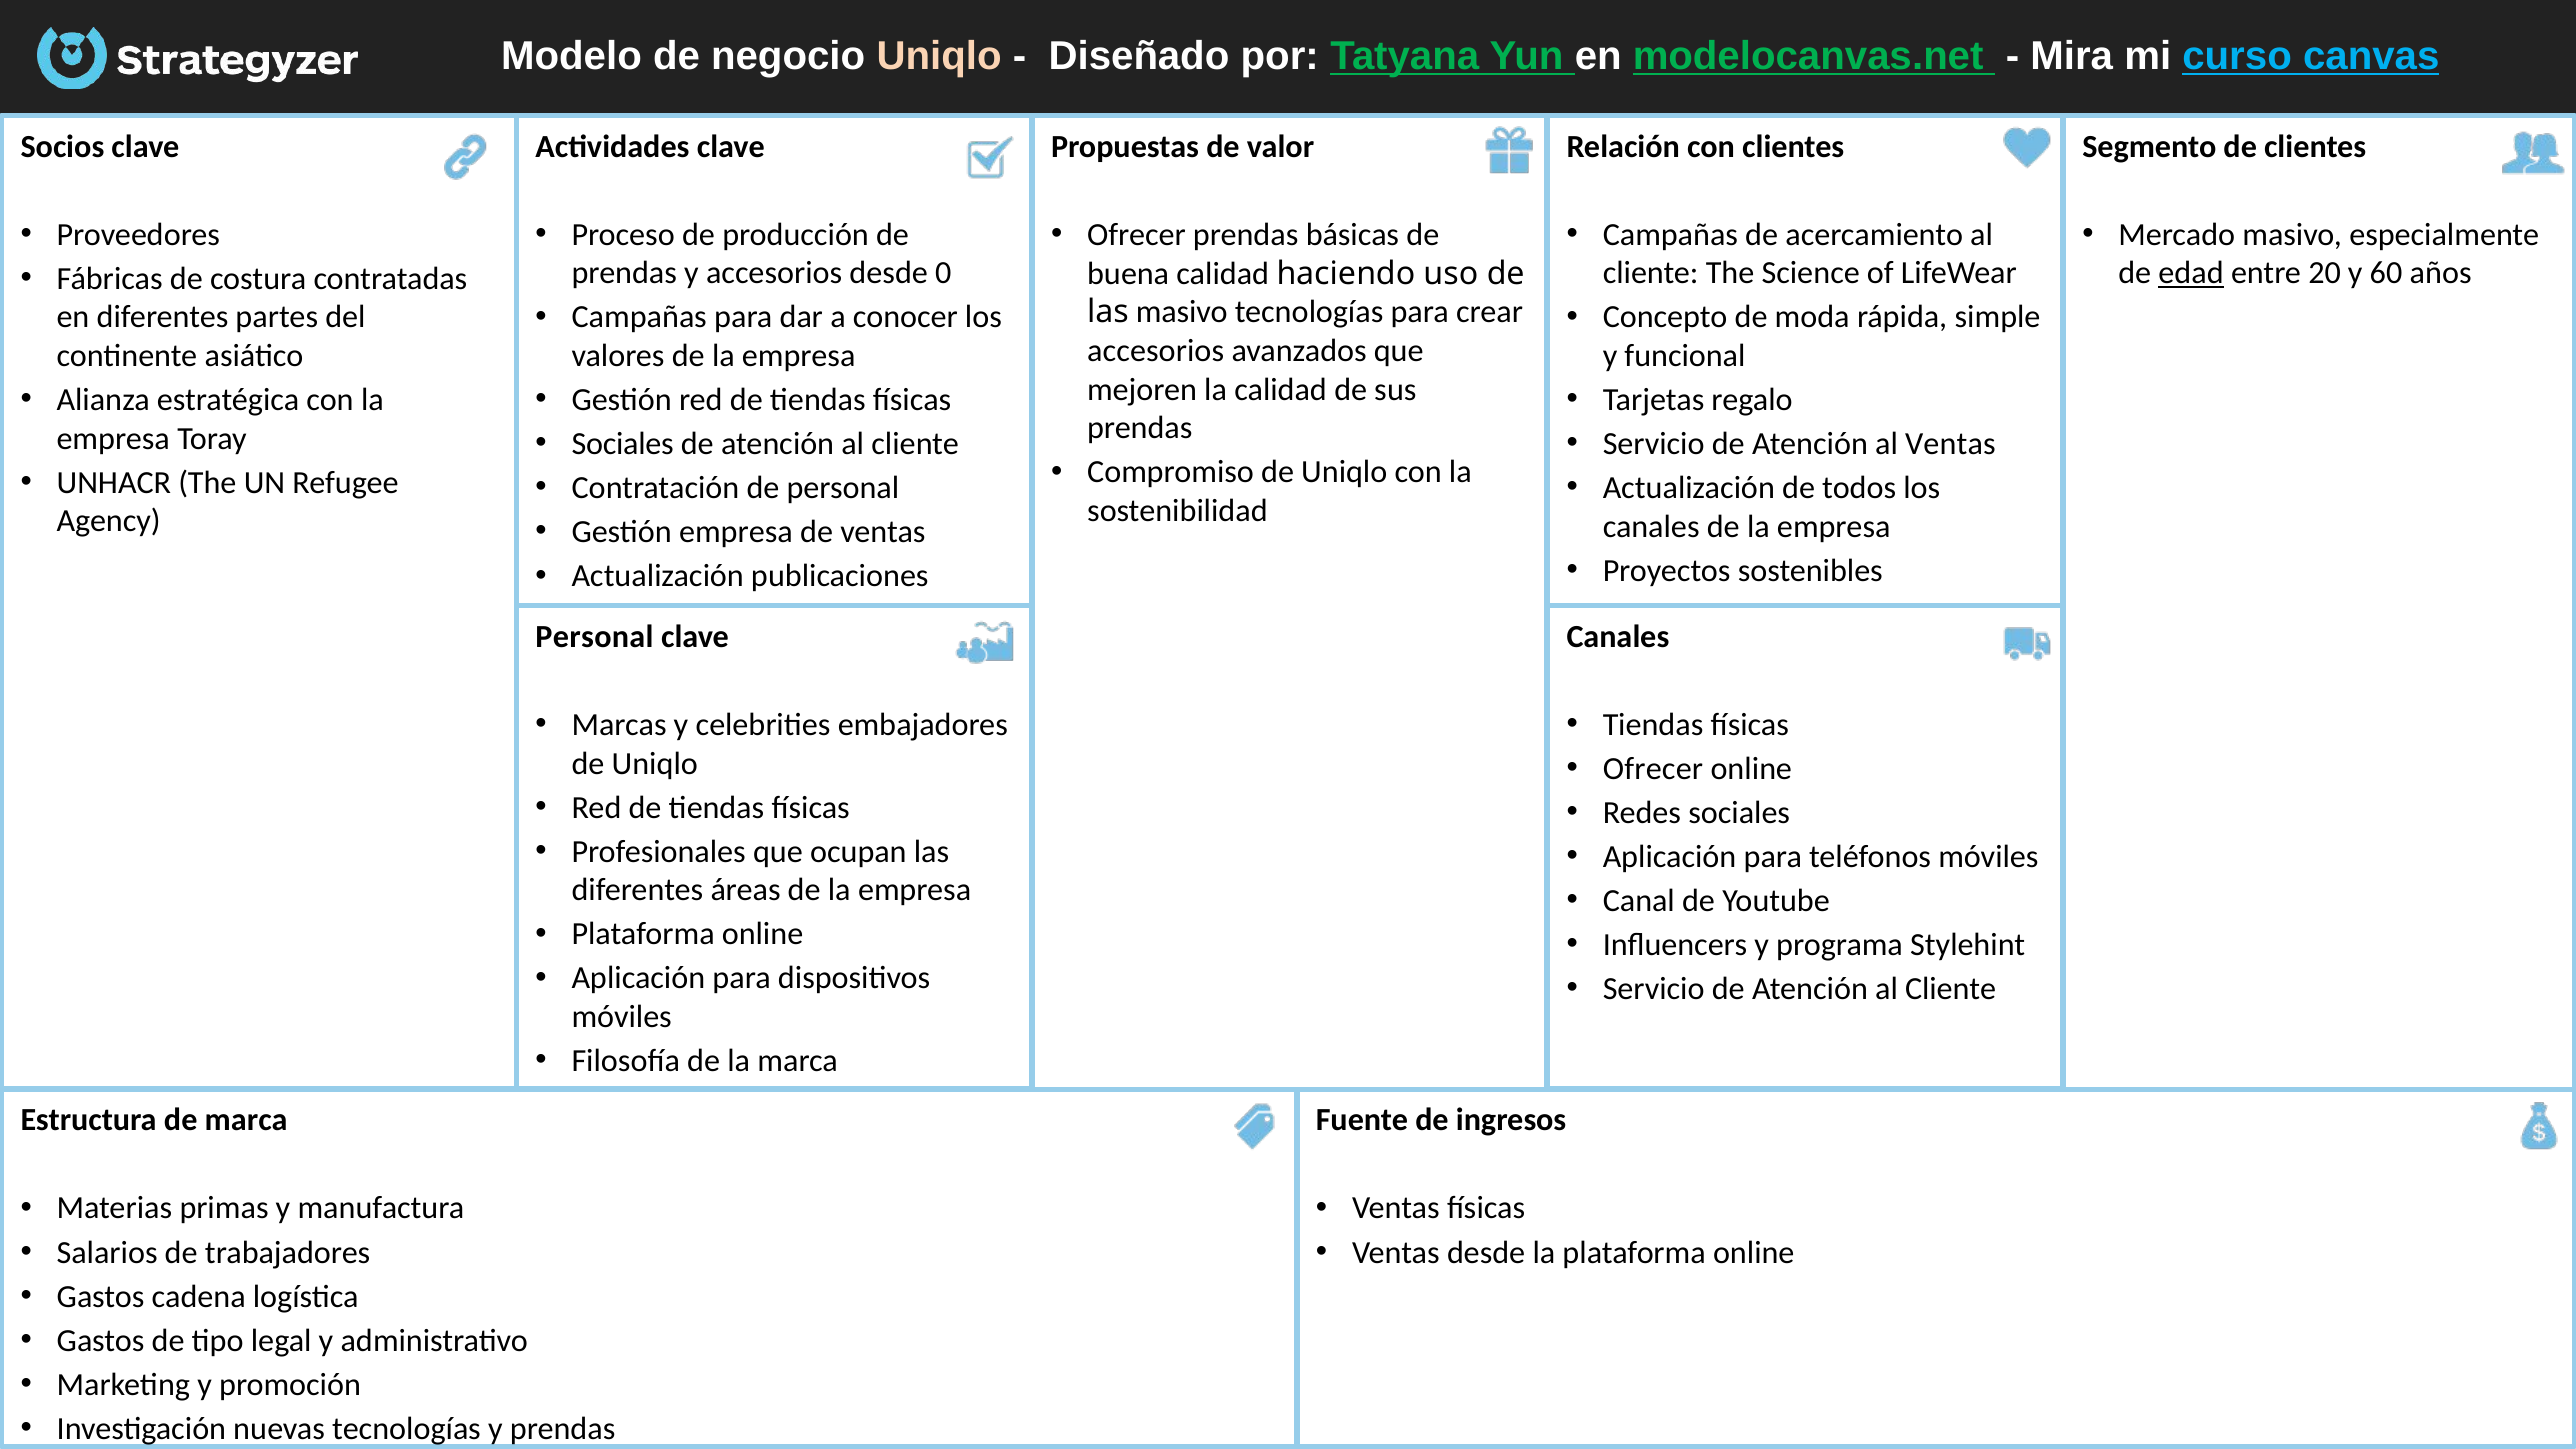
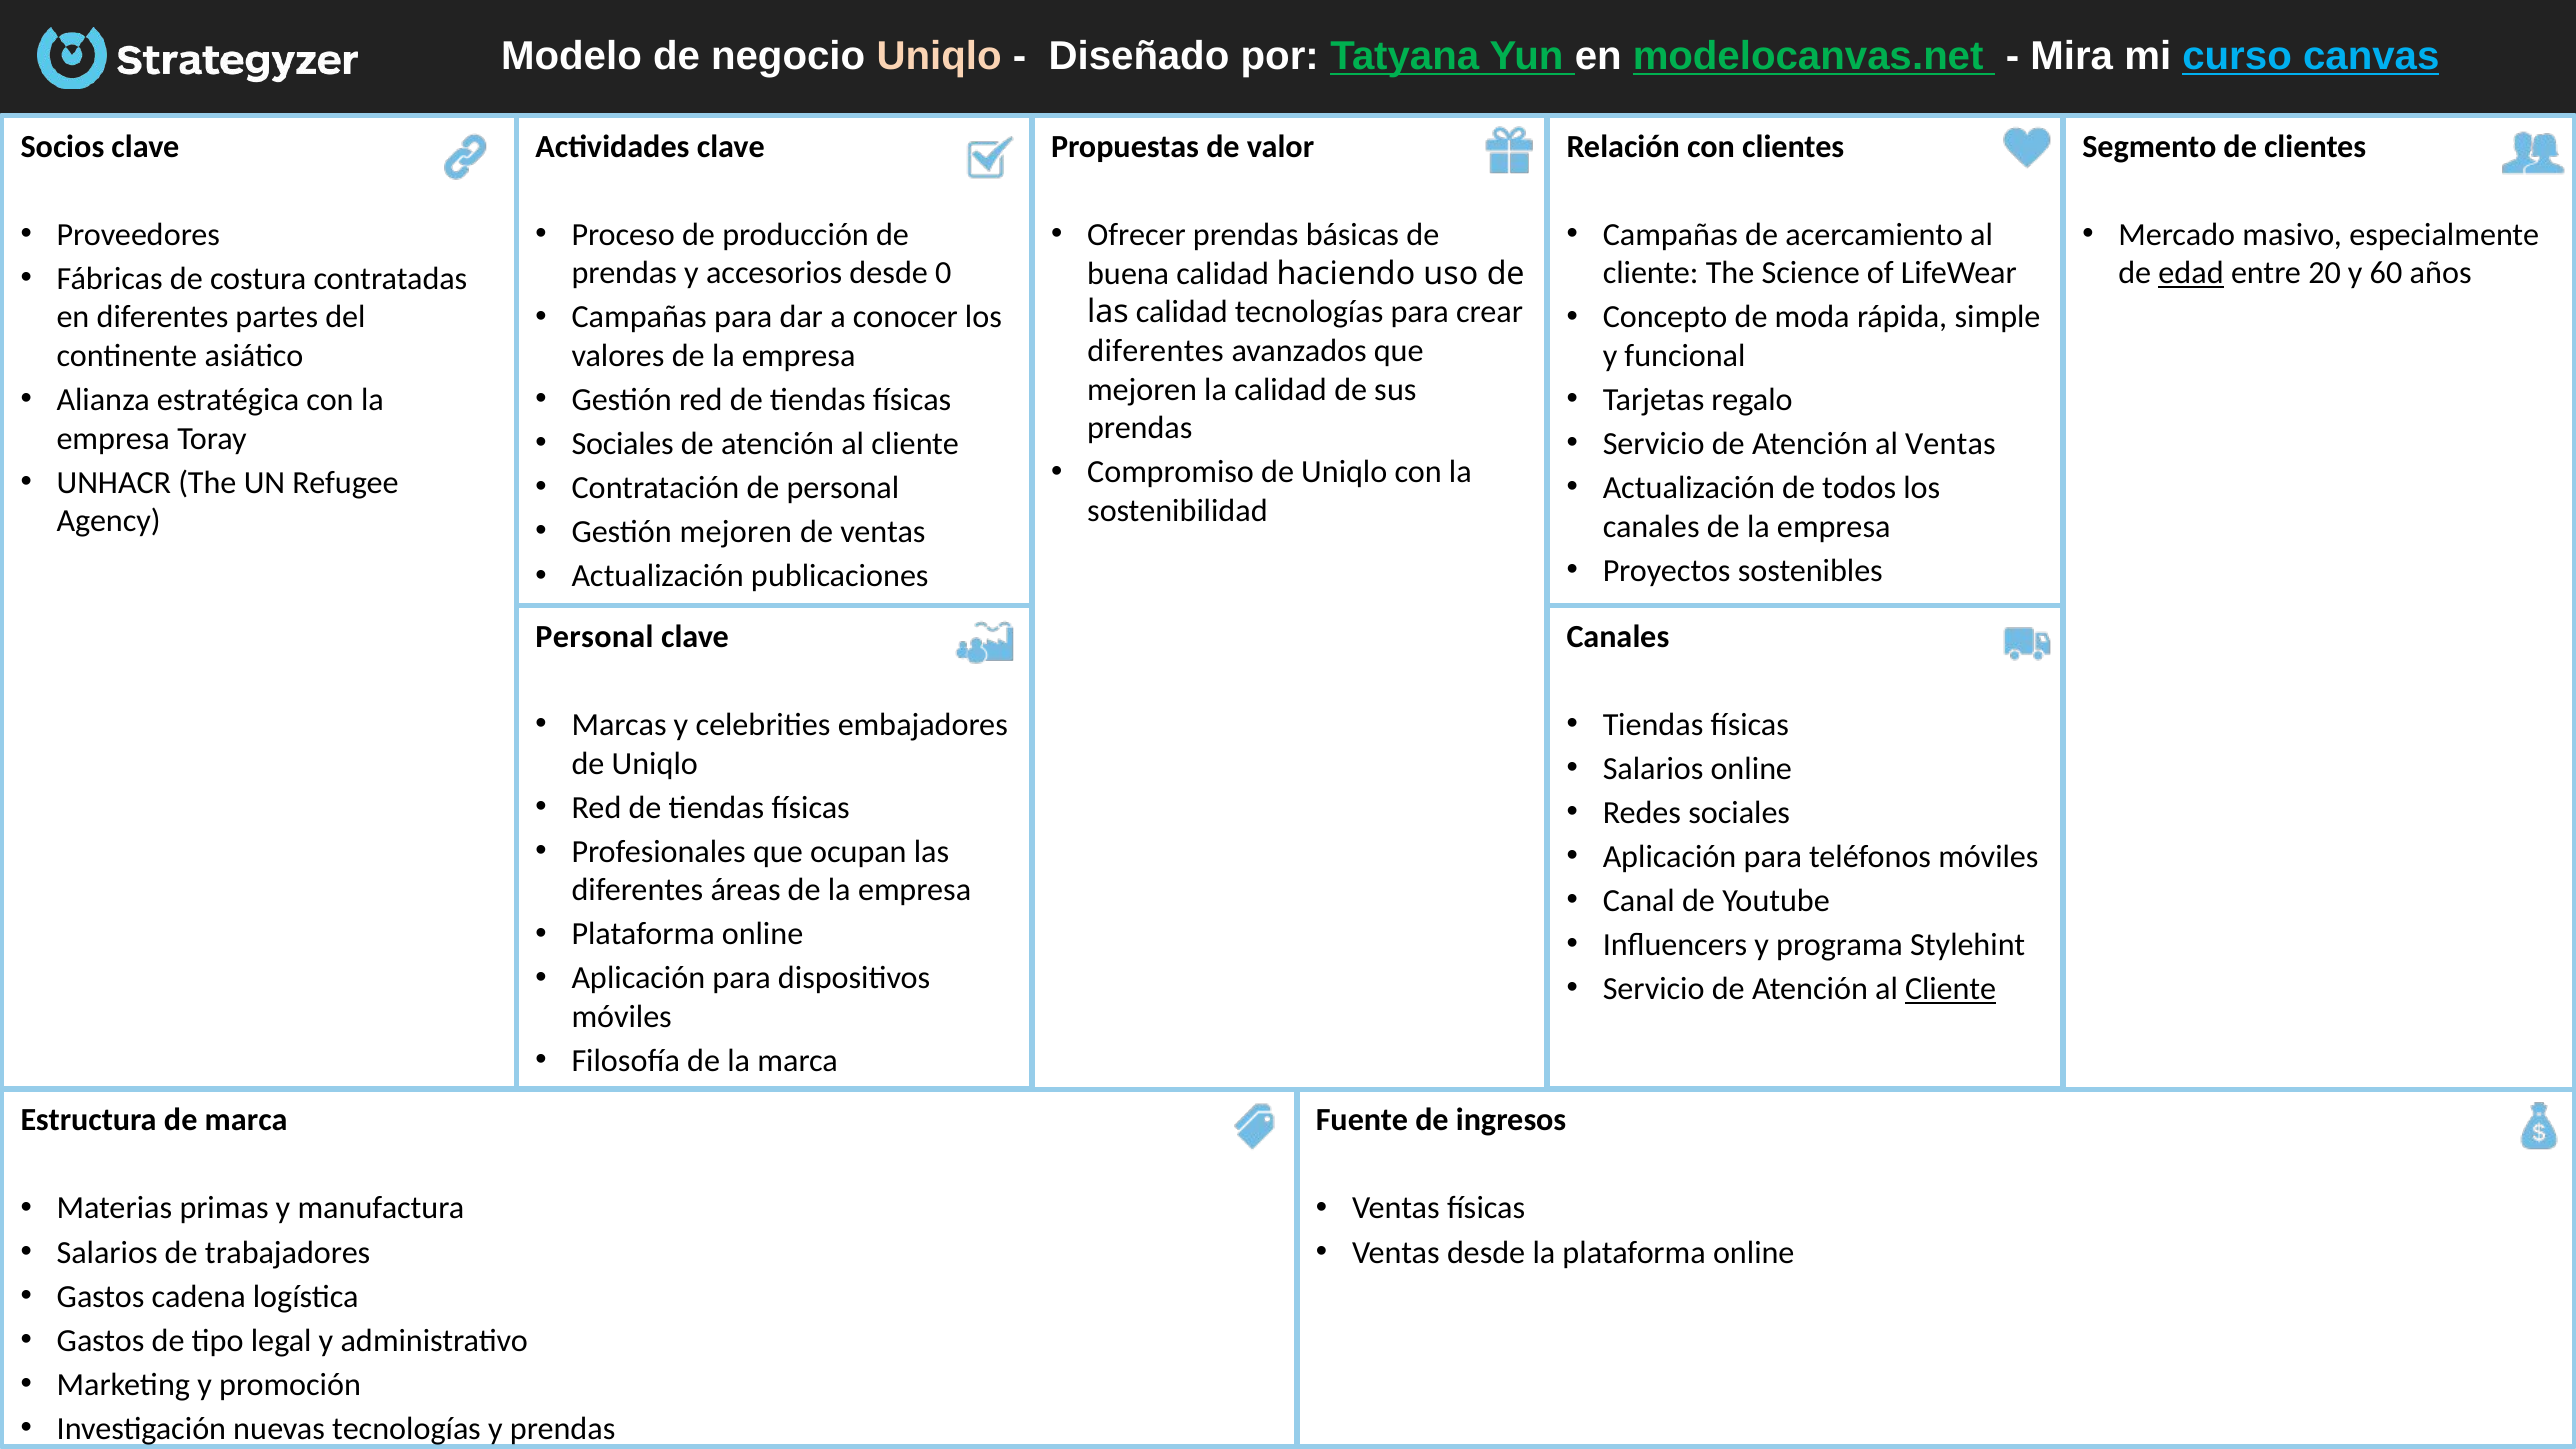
las masivo: masivo -> calidad (1182, 312)
accesorios: accesorios -> diferentes (1156, 351)
Gestión empresa: empresa -> mejoren (736, 532)
Ofrecer: Ofrecer -> Salarios (1653, 769)
Cliente underline: none -> present (1951, 989)
